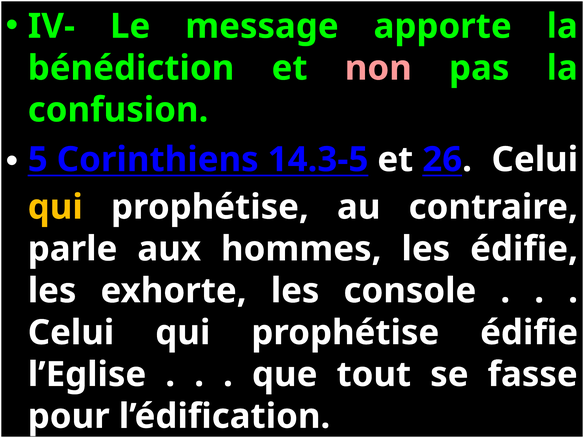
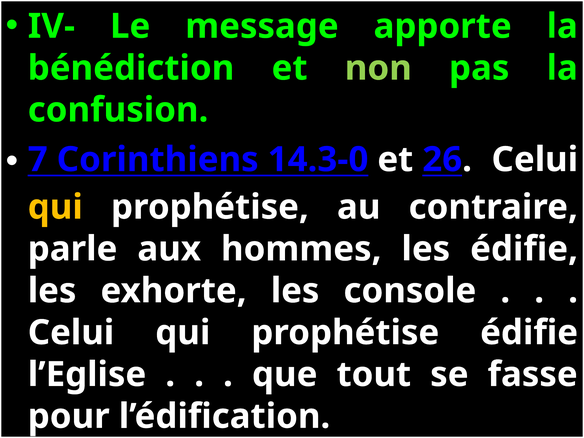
non colour: pink -> light green (378, 68)
5: 5 -> 7 (38, 160)
14.3-5: 14.3-5 -> 14.3-0 (318, 160)
